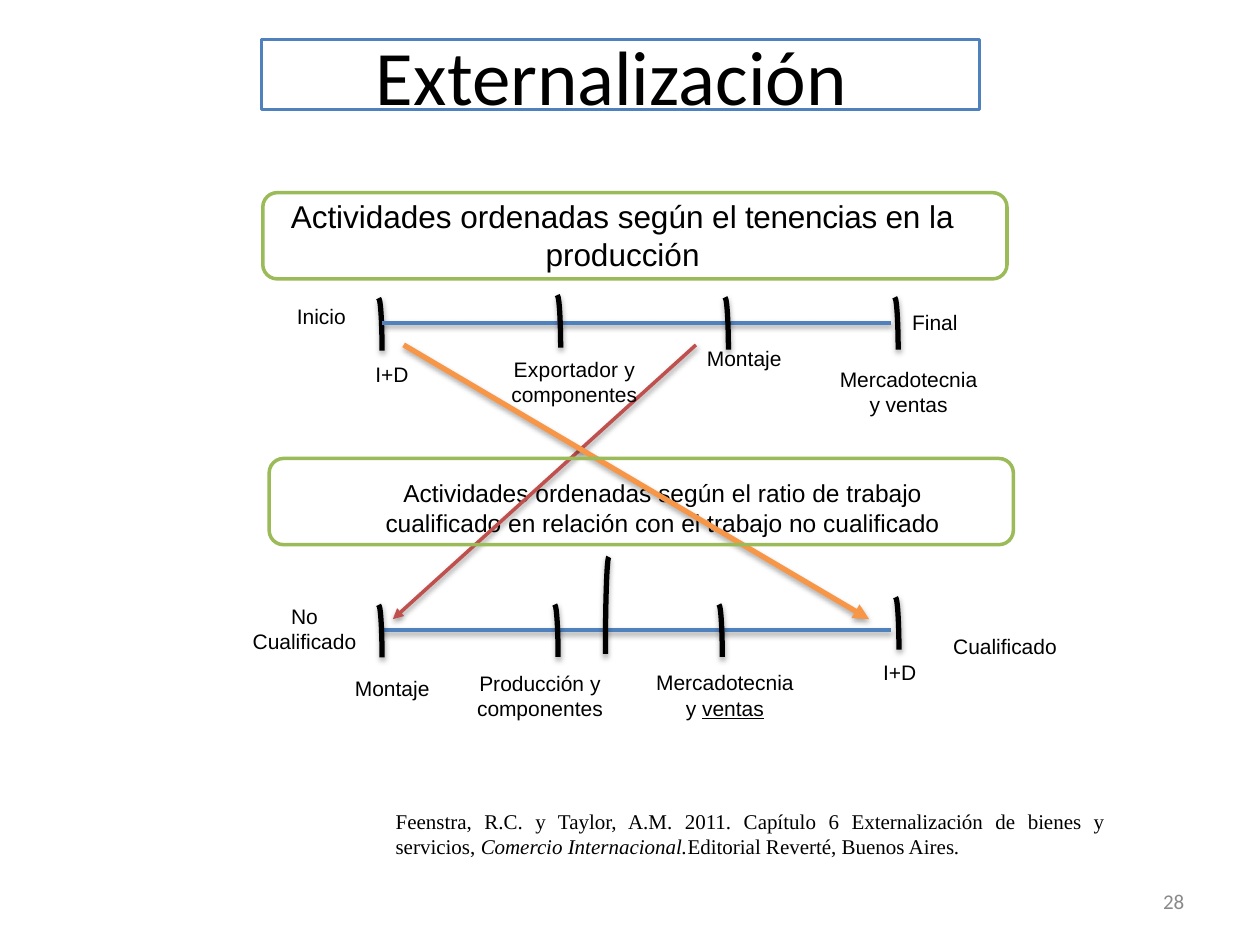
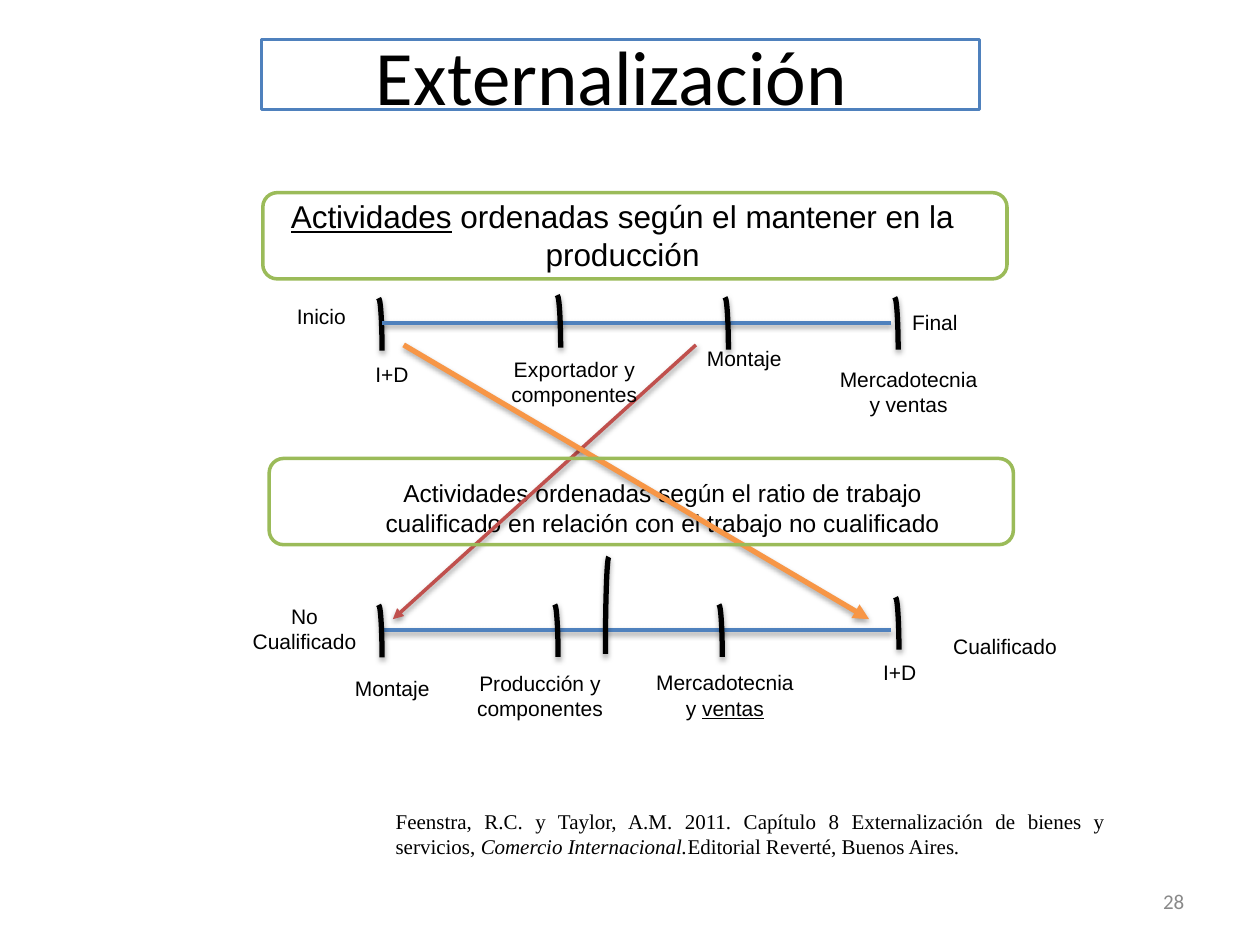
Actividades underline: none -> present (371, 219)
tenencias: tenencias -> mantener (811, 219)
6: 6 -> 8 (834, 822)
